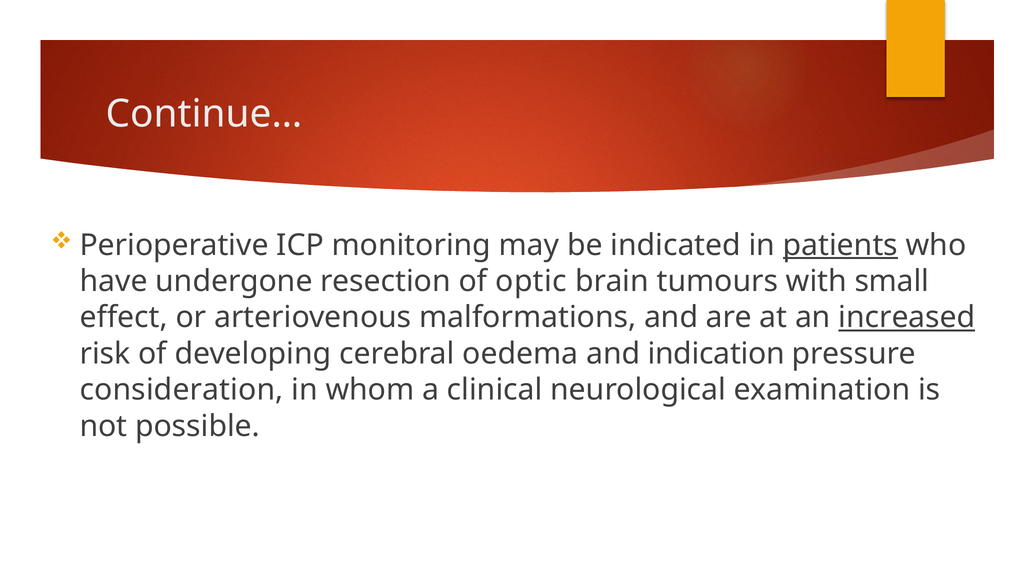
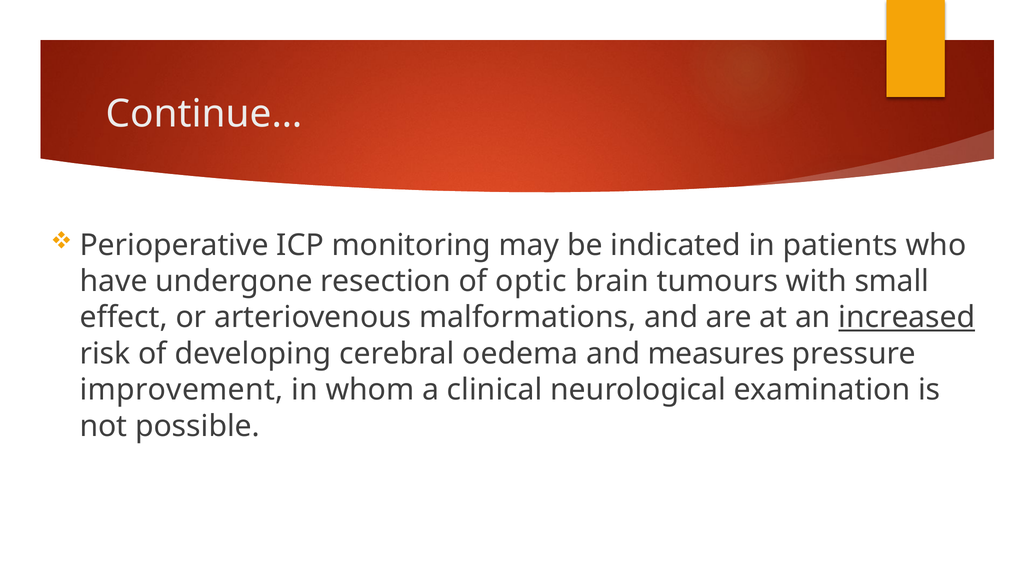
patients underline: present -> none (840, 245)
indication: indication -> measures (716, 354)
consideration: consideration -> improvement (182, 390)
